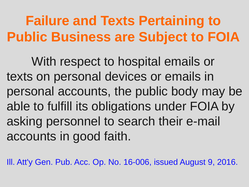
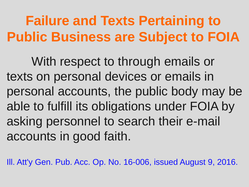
hospital: hospital -> through (139, 61)
